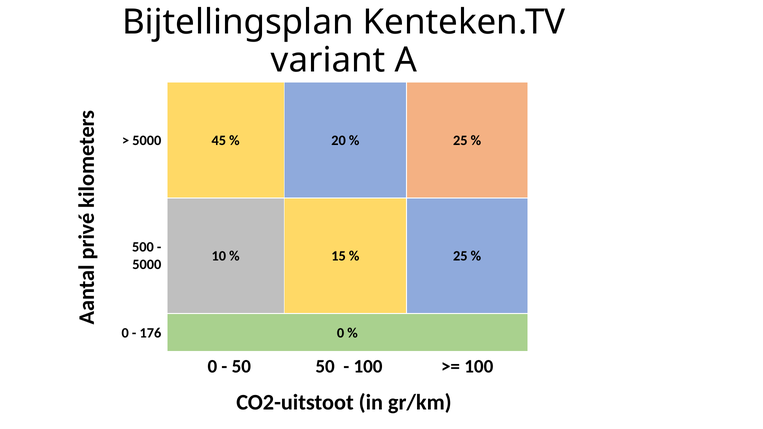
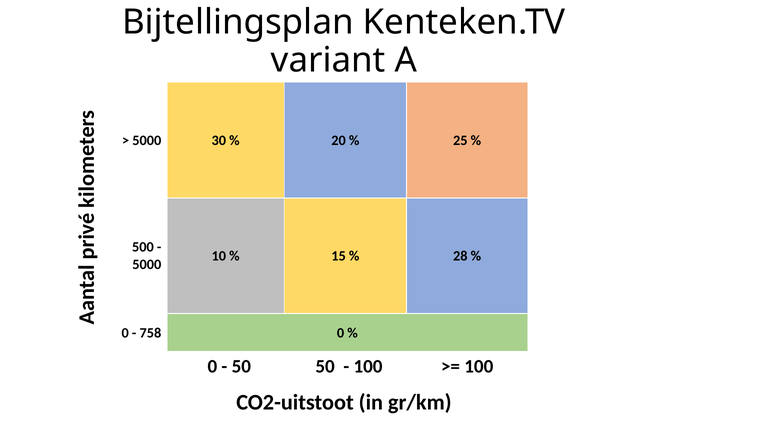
45: 45 -> 30 (219, 140)
25: 25 -> 28 (460, 256)
176: 176 -> 758 (150, 333)
